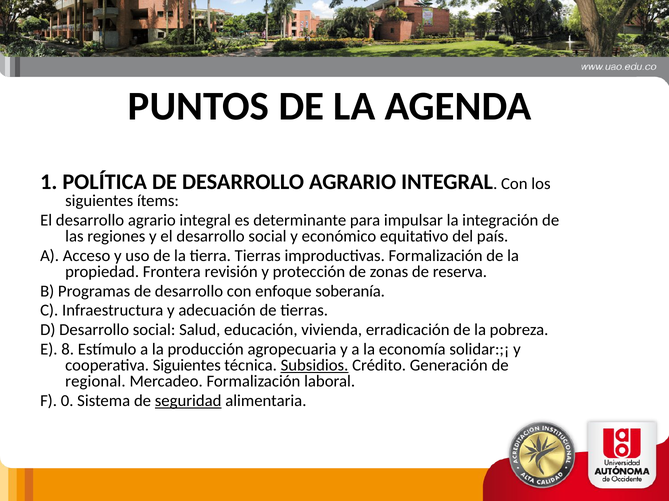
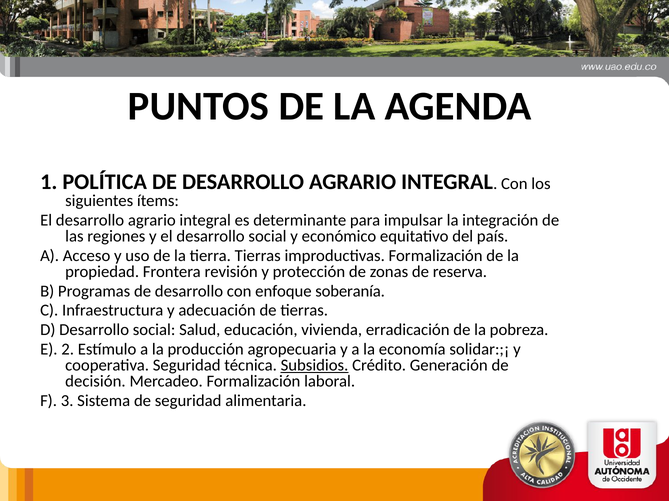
8: 8 -> 2 (68, 350)
cooperativa Siguientes: Siguientes -> Seguridad (187, 366)
regional: regional -> decisión (95, 382)
0: 0 -> 3 (67, 401)
seguridad underline: present -> none (188, 401)
